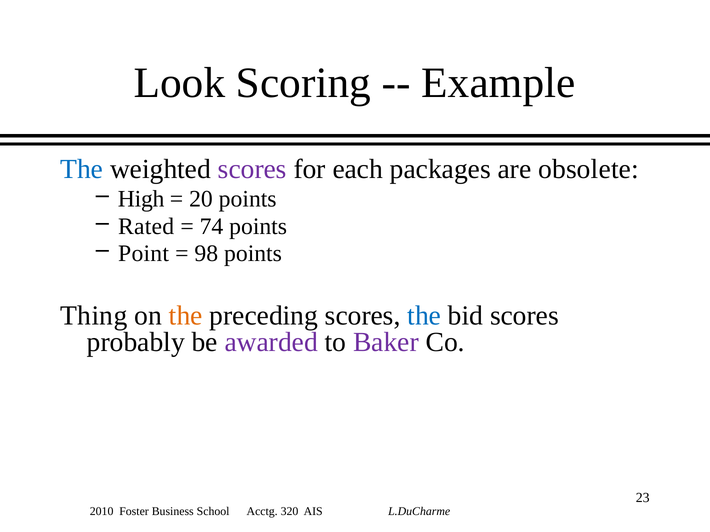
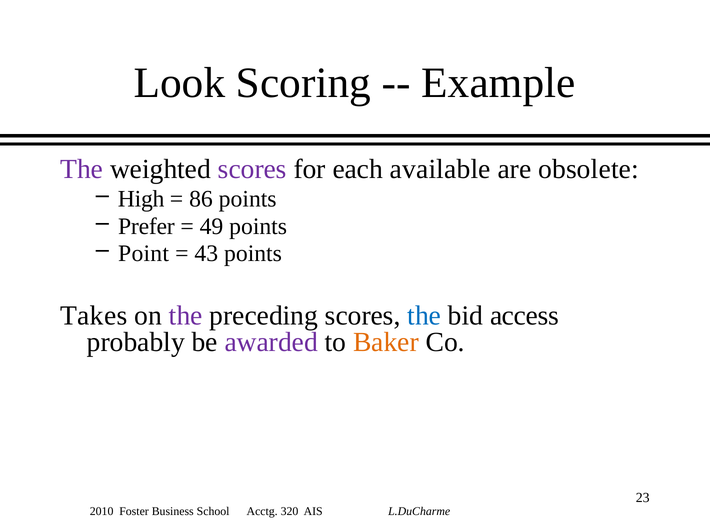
The colour: blue -> purple (82, 169)
packages: packages -> available (440, 169)
20: 20 -> 86 (201, 199)
Rated: Rated -> Prefer (146, 226)
74: 74 -> 49 (211, 226)
98: 98 -> 43 (206, 254)
Thing: Thing -> Takes (94, 316)
the colour: orange -> purple (186, 316)
bid scores: scores -> access (525, 316)
Baker colour: purple -> orange (386, 342)
